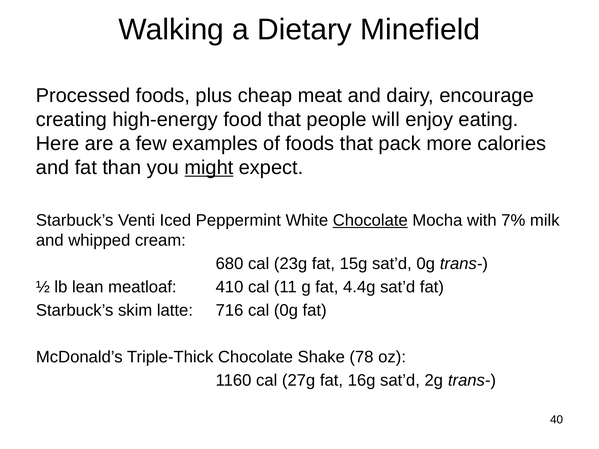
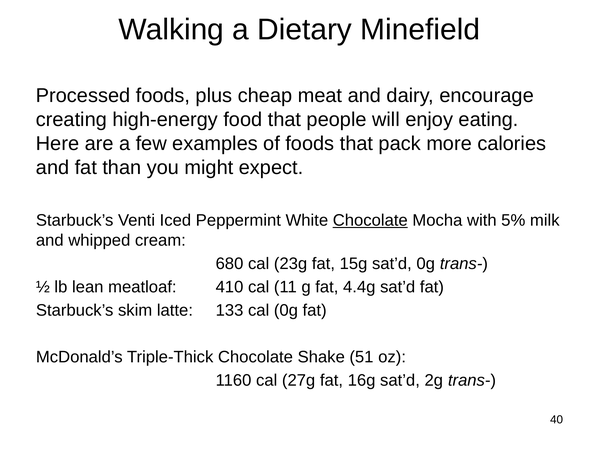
might underline: present -> none (209, 168)
7%: 7% -> 5% (513, 221)
716: 716 -> 133 (230, 310)
78: 78 -> 51 (361, 357)
